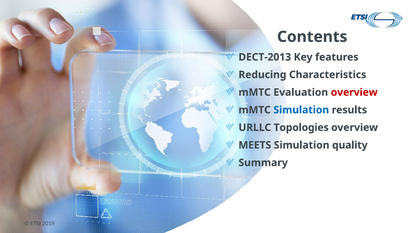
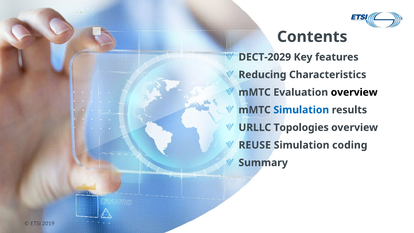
DECT-2013: DECT-2013 -> DECT-2029 (265, 57)
overview colour: red -> black (354, 92)
MEETS: MEETS -> REUSE (255, 145)
quality: quality -> coding (350, 145)
